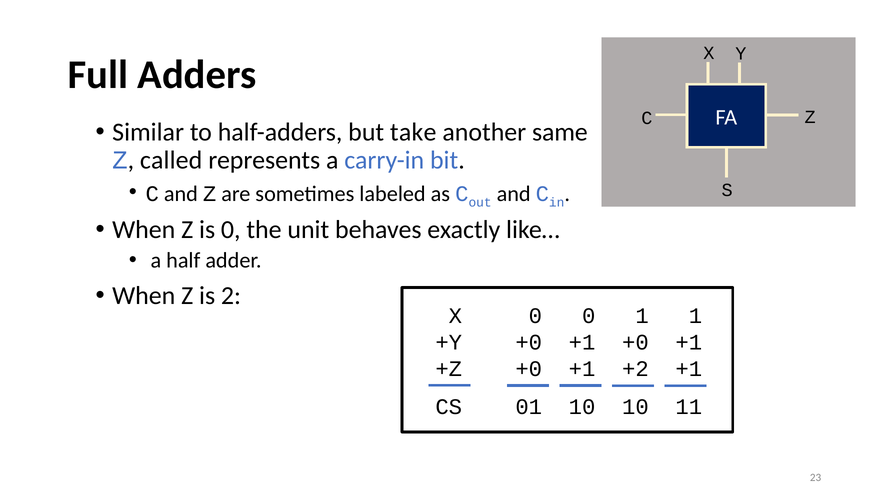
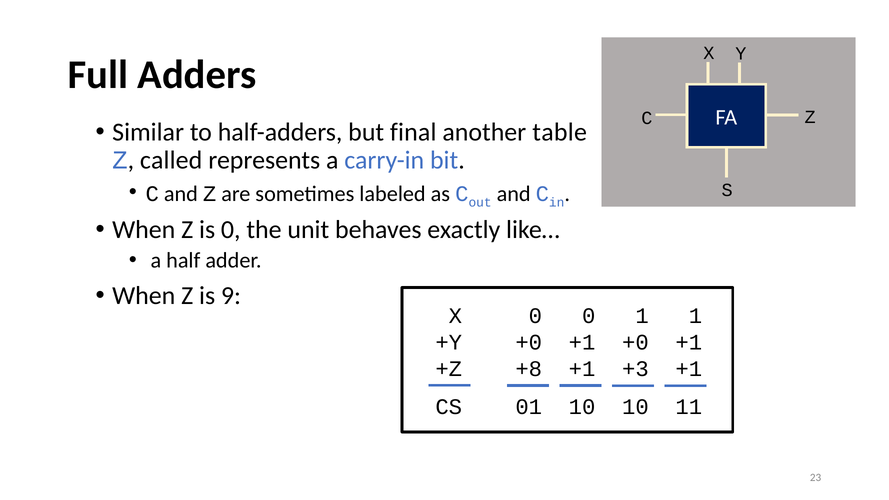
take: take -> final (413, 132)
same: same -> table (560, 132)
2: 2 -> 9 (231, 296)
+Z +0: +0 -> +8 (529, 369)
+2: +2 -> +3 (635, 369)
